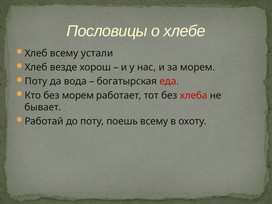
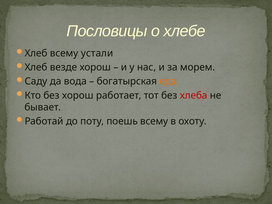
Поту: Поту -> Саду (36, 81)
еда colour: red -> orange (169, 81)
без морем: морем -> хорош (78, 95)
